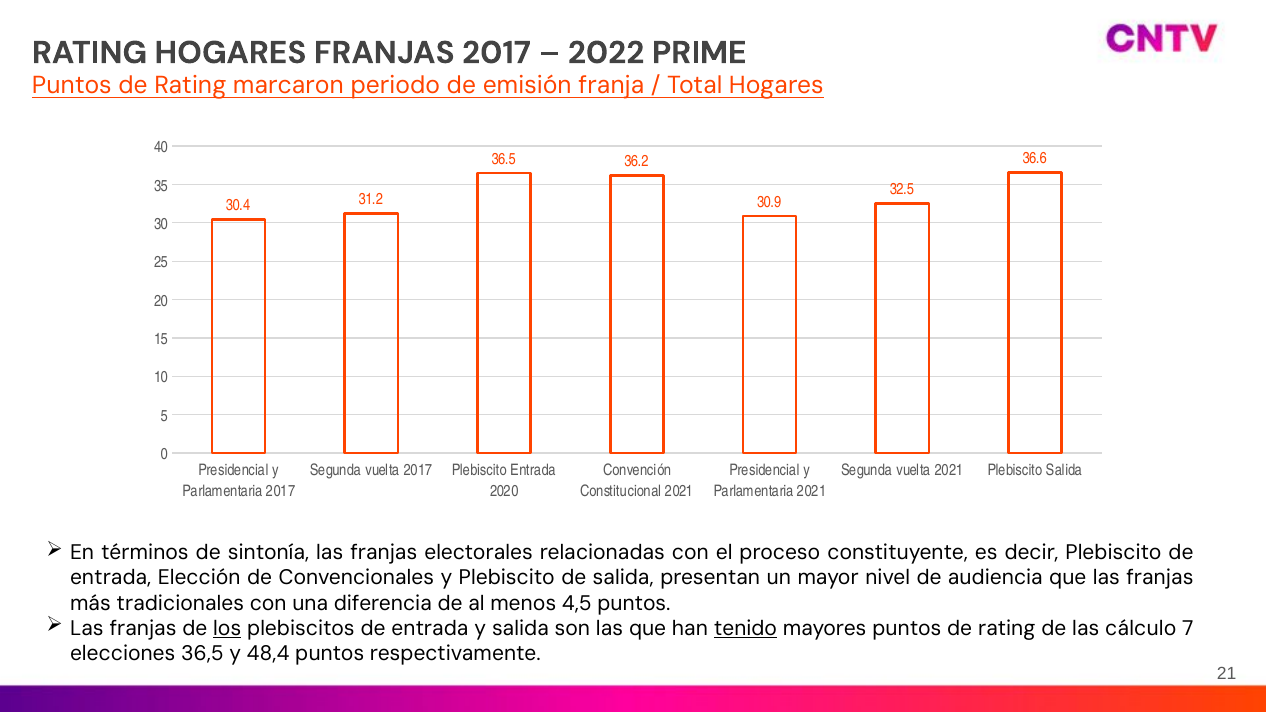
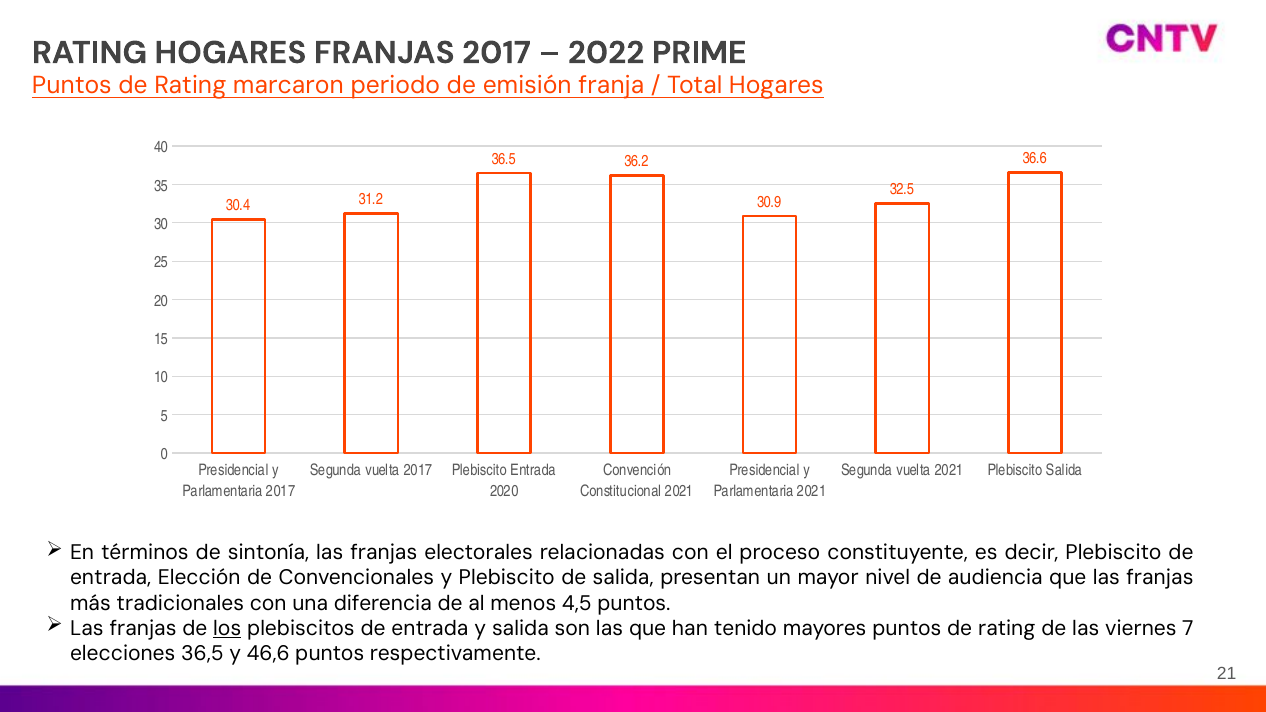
tenido underline: present -> none (745, 629)
cálculo: cálculo -> viernes (1141, 629)
48,4: 48,4 -> 46,6 (268, 654)
